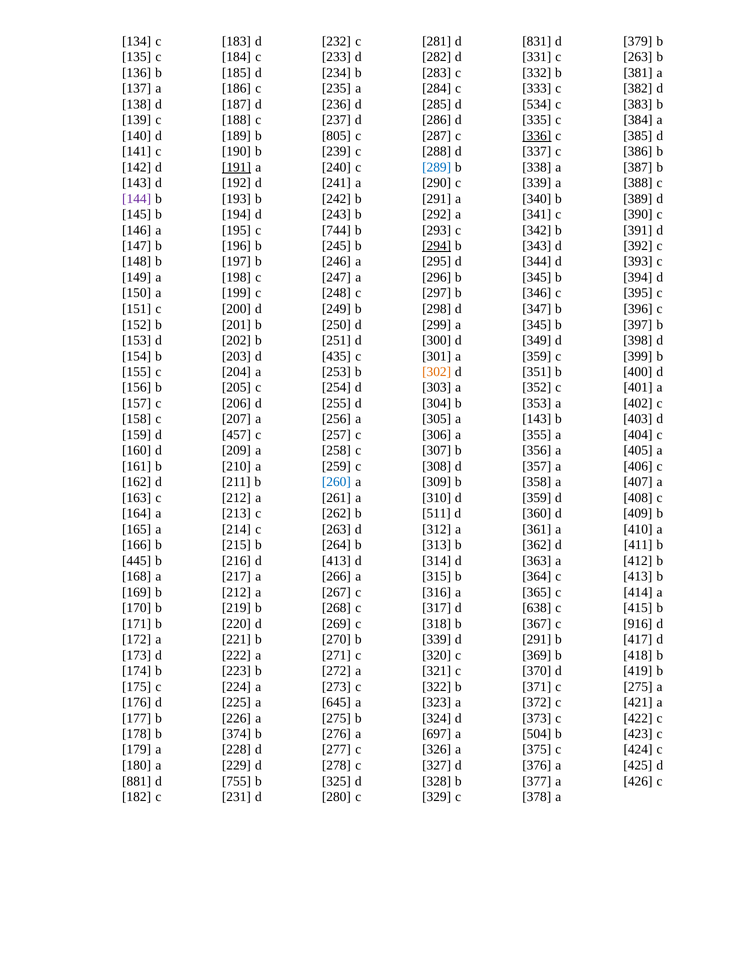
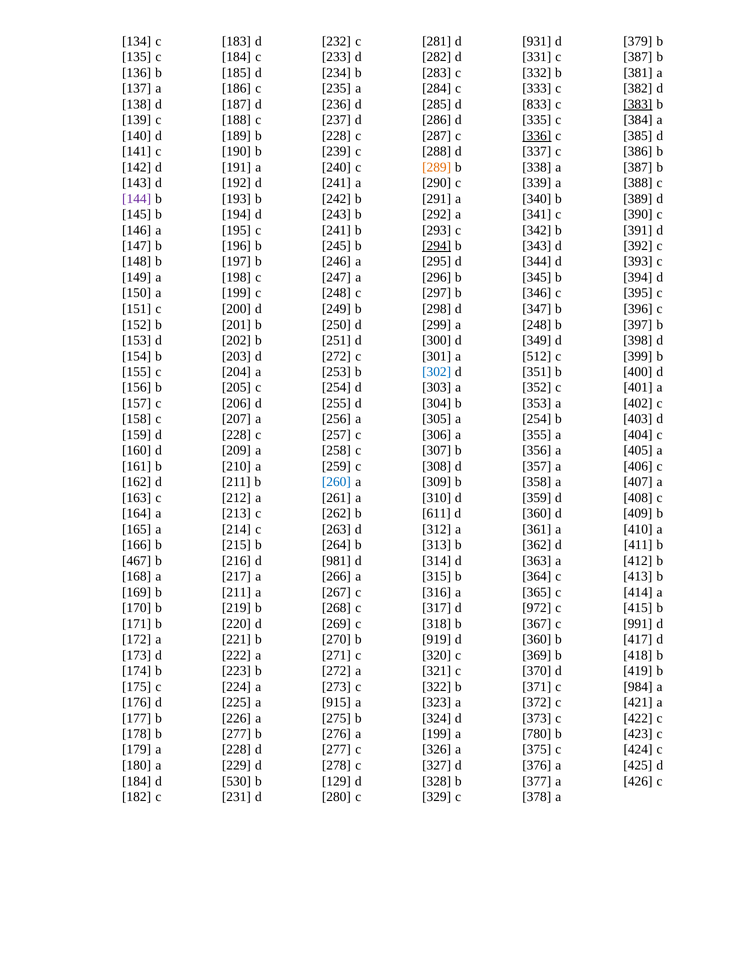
831: 831 -> 931 (537, 41)
331 c 263: 263 -> 387 (638, 57)
534: 534 -> 833 (537, 104)
383 underline: none -> present (638, 104)
b 805: 805 -> 228 (336, 136)
191 underline: present -> none (236, 167)
289 colour: blue -> orange (437, 167)
c 744: 744 -> 241 (336, 230)
a 345: 345 -> 248 (537, 325)
d 435: 435 -> 272 (336, 356)
a 359: 359 -> 512 (537, 356)
302 colour: orange -> blue (437, 372)
a 143: 143 -> 254 (537, 419)
d 457: 457 -> 228 (236, 435)
511: 511 -> 611 (436, 513)
445: 445 -> 467 (137, 561)
d 413: 413 -> 981 (336, 561)
b 212: 212 -> 211 (236, 592)
638: 638 -> 972 (537, 608)
916: 916 -> 991 (638, 624)
b 339: 339 -> 919 (437, 640)
291: 291 -> 360 (537, 640)
c 275: 275 -> 984 (638, 687)
645: 645 -> 915 (336, 702)
b 374: 374 -> 277 (236, 734)
276 a 697: 697 -> 199 (437, 734)
504: 504 -> 780 (537, 734)
881: 881 -> 184 (137, 781)
755: 755 -> 530 (236, 781)
325: 325 -> 129 (336, 781)
